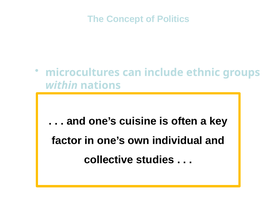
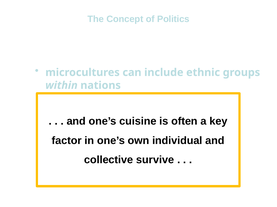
studies: studies -> survive (155, 160)
